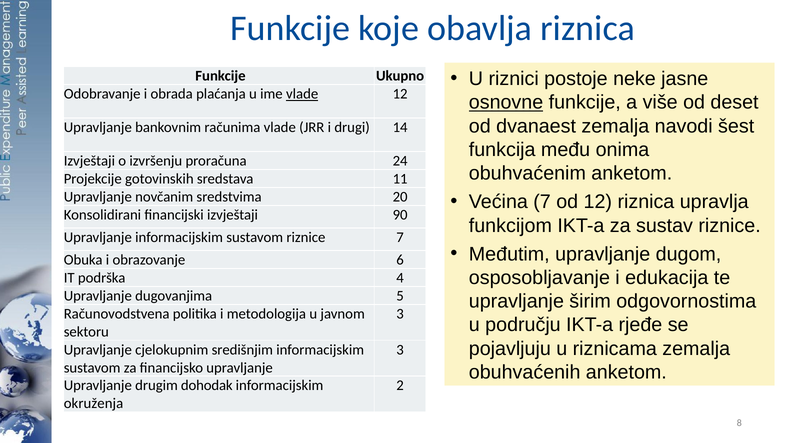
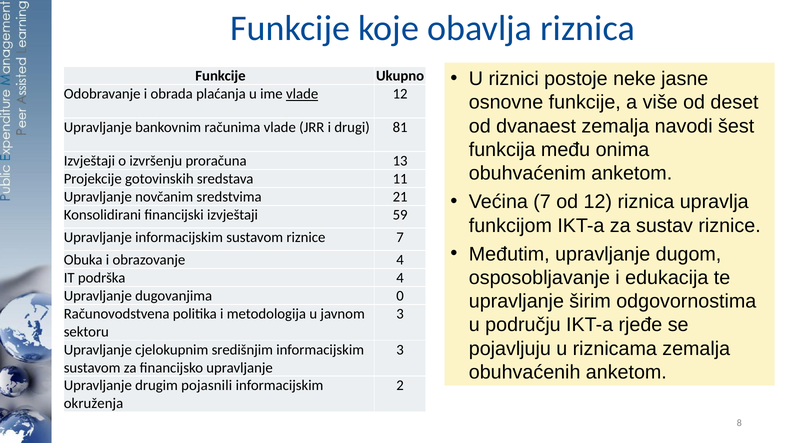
osnovne underline: present -> none (506, 102)
14: 14 -> 81 (400, 127)
24: 24 -> 13 (400, 161)
20: 20 -> 21 (400, 197)
90: 90 -> 59 (400, 215)
obrazovanje 6: 6 -> 4 (400, 260)
5: 5 -> 0 (400, 296)
dohodak: dohodak -> pojasnili (207, 385)
